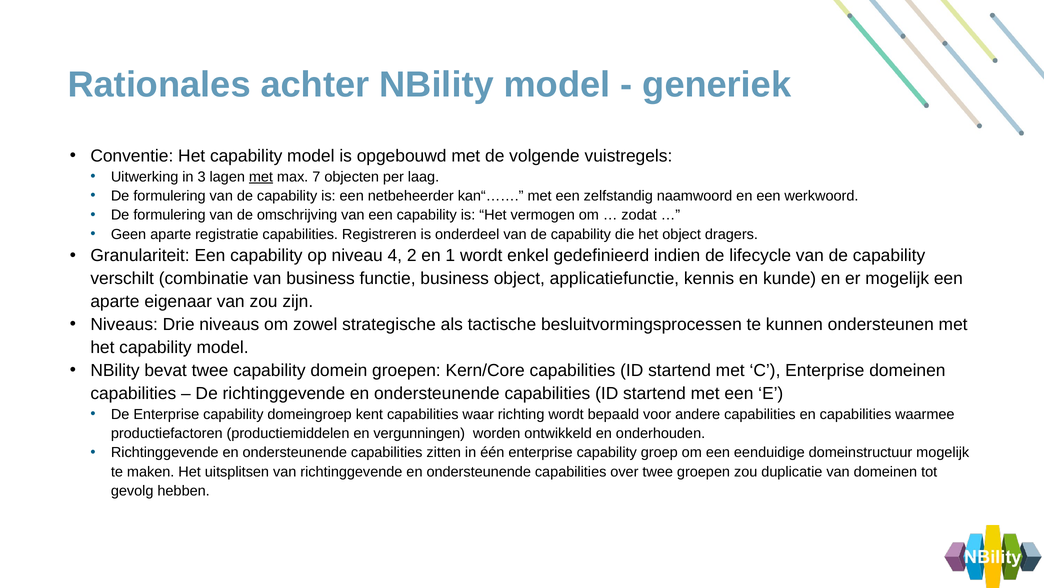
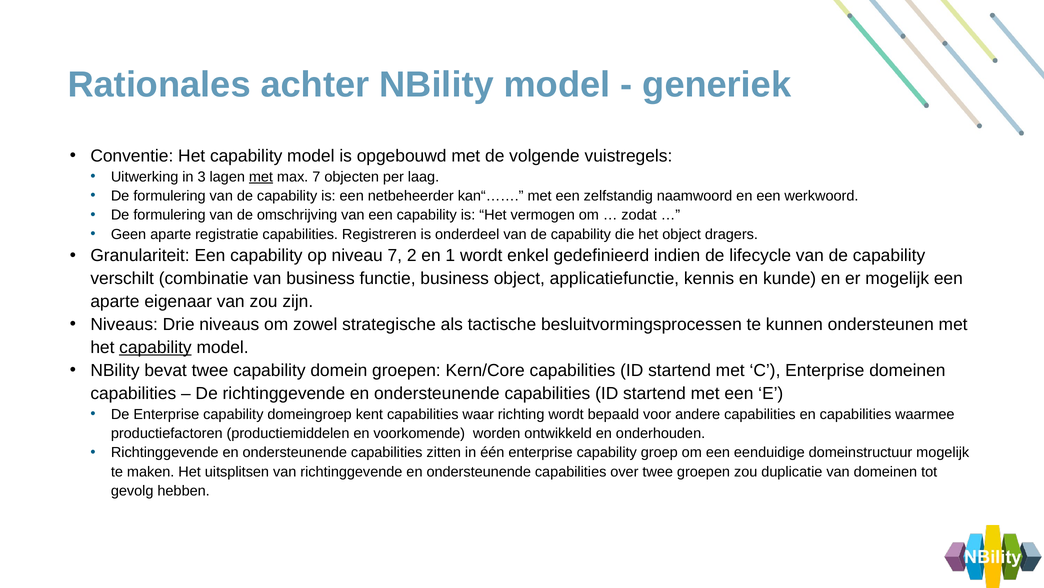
niveau 4: 4 -> 7 (395, 255)
capability underline: none -> present (155, 347)
vergunningen: vergunningen -> voorkomende (419, 433)
